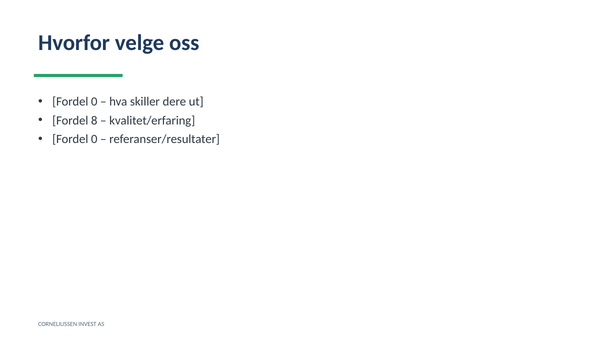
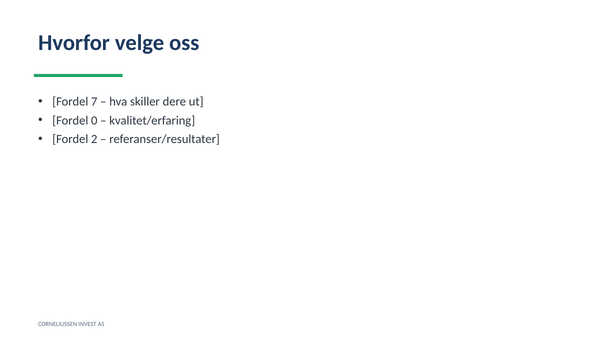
0: 0 -> 7 (94, 102)
8: 8 -> 0 (94, 121)
0: 0 -> 2 (94, 139)
